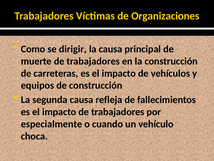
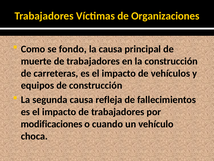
dirigir: dirigir -> fondo (73, 49)
especialmente: especialmente -> modificaciones (52, 124)
